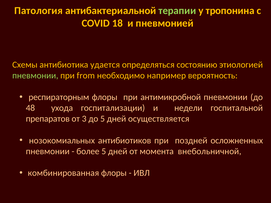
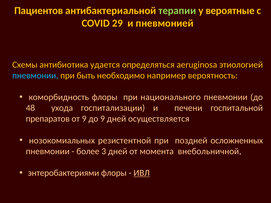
Патология: Патология -> Пациентов (39, 11)
тропонина: тропонина -> вероятные (230, 11)
18: 18 -> 29 (117, 23)
состоянию: состоянию -> aeruginosa (197, 65)
пневмонии colour: light green -> light blue (35, 76)
from: from -> быть (86, 76)
респираторным: респираторным -> коморбидность (59, 97)
антимикробной: антимикробной -> национального (171, 97)
недели: недели -> печени (188, 108)
от 3: 3 -> 9 (84, 119)
до 5: 5 -> 9 (103, 119)
антибиотиков: антибиотиков -> резистентной (125, 141)
более 5: 5 -> 3 (104, 151)
комбинированная: комбинированная -> энтеробактериями (63, 173)
ИВЛ underline: none -> present (142, 173)
